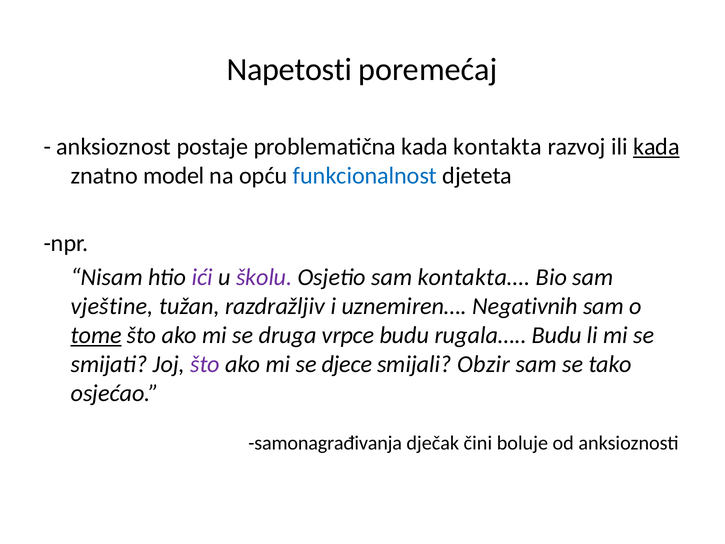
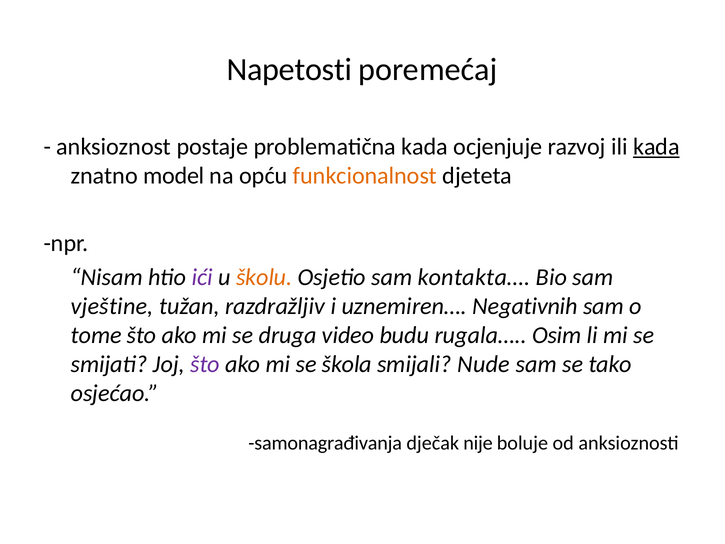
kontakta: kontakta -> ocjenjuje (498, 147)
funkcionalnost colour: blue -> orange (365, 176)
školu colour: purple -> orange (264, 277)
tome underline: present -> none (96, 335)
vrpce: vrpce -> video (348, 335)
rugala… Budu: Budu -> Osim (557, 335)
djece: djece -> škola (347, 364)
Obzir: Obzir -> Nude (484, 364)
čini: čini -> nije (478, 443)
